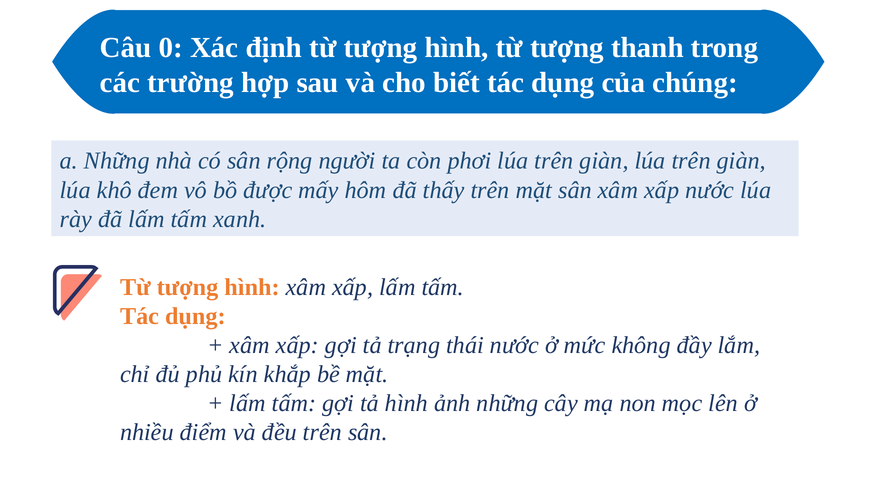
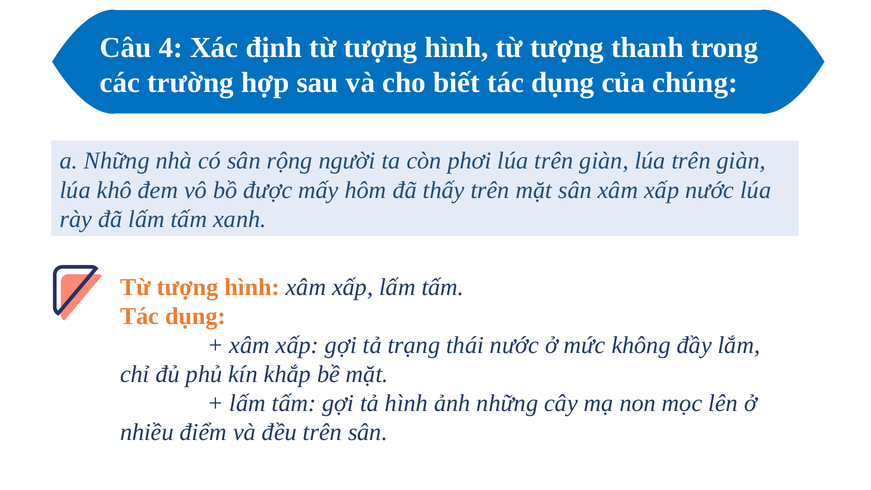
0: 0 -> 4 (171, 48)
